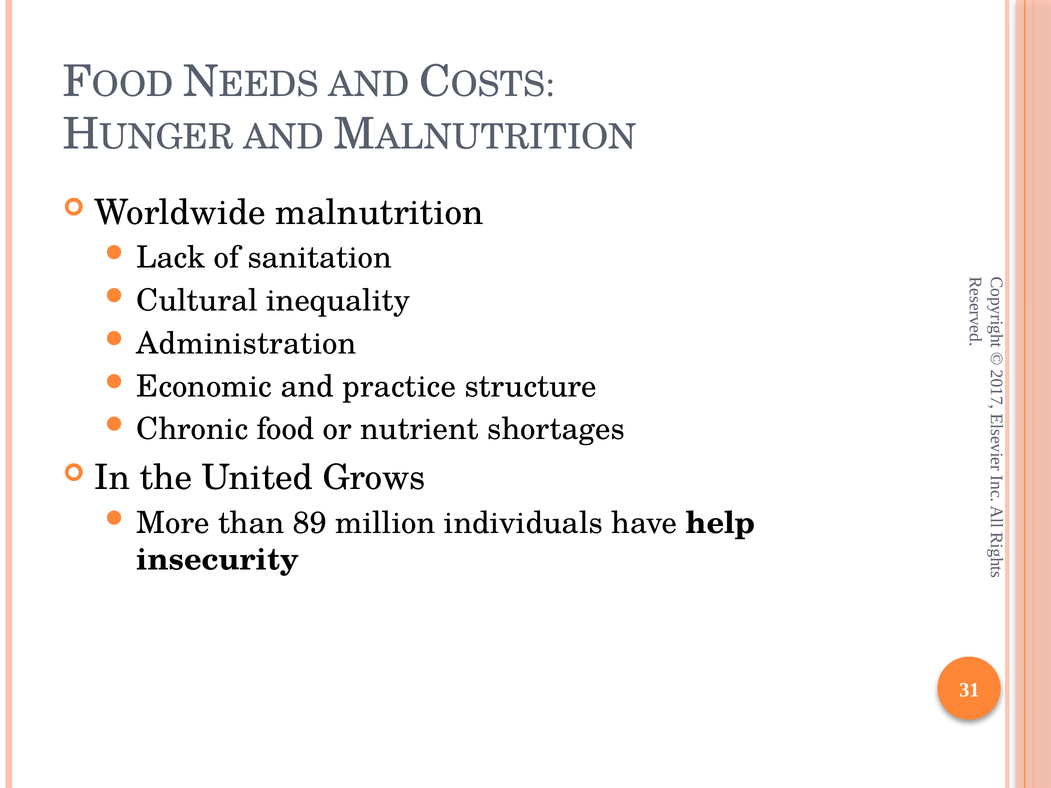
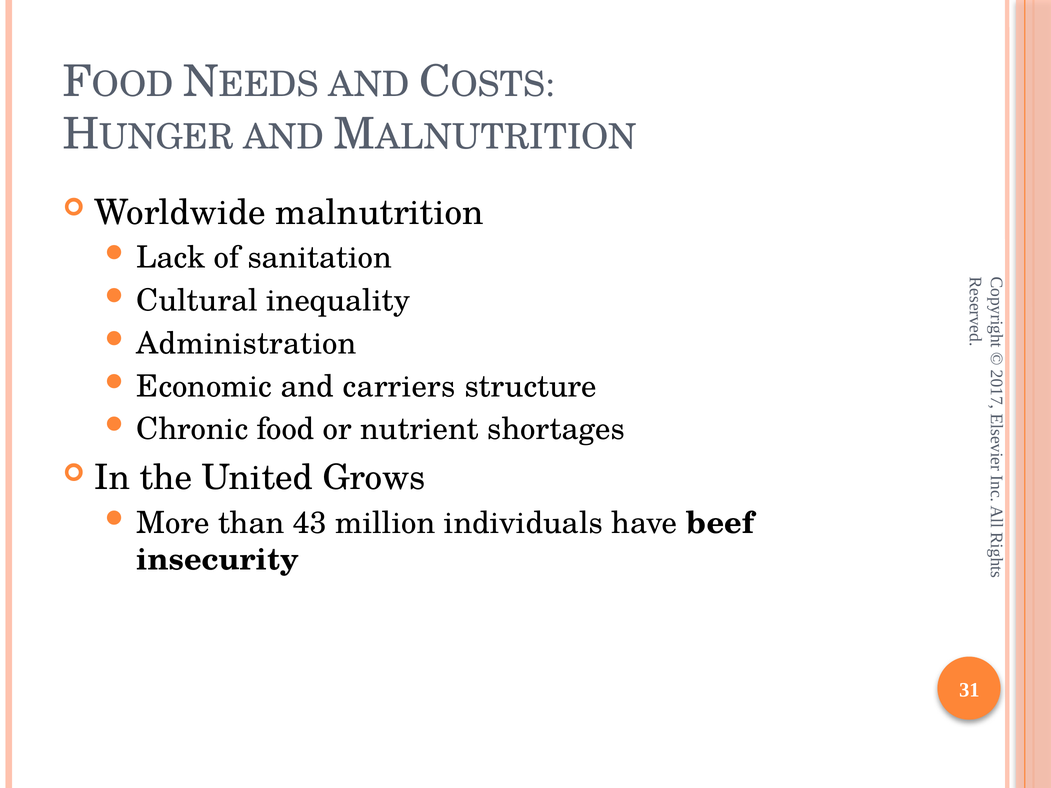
practice: practice -> carriers (399, 387)
89: 89 -> 43 (310, 523)
help: help -> beef (720, 523)
